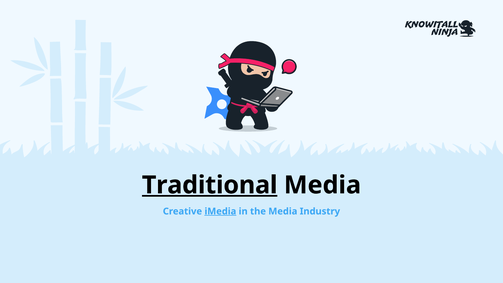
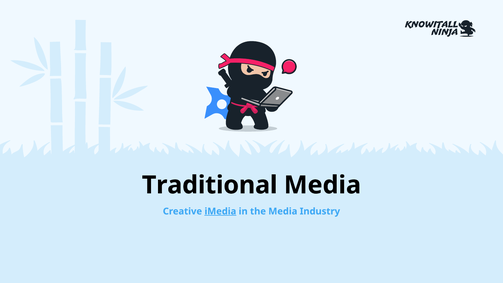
Traditional underline: present -> none (210, 185)
